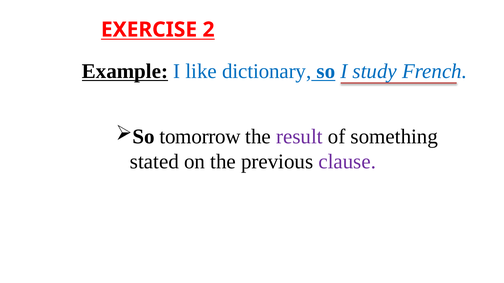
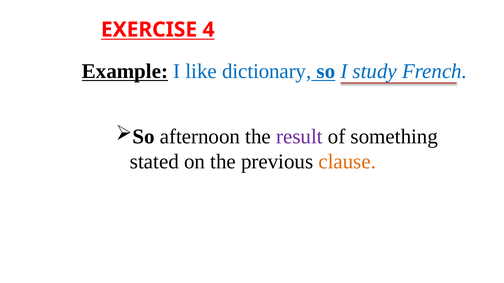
2: 2 -> 4 (209, 30)
tomorrow: tomorrow -> afternoon (200, 137)
clause colour: purple -> orange (347, 162)
